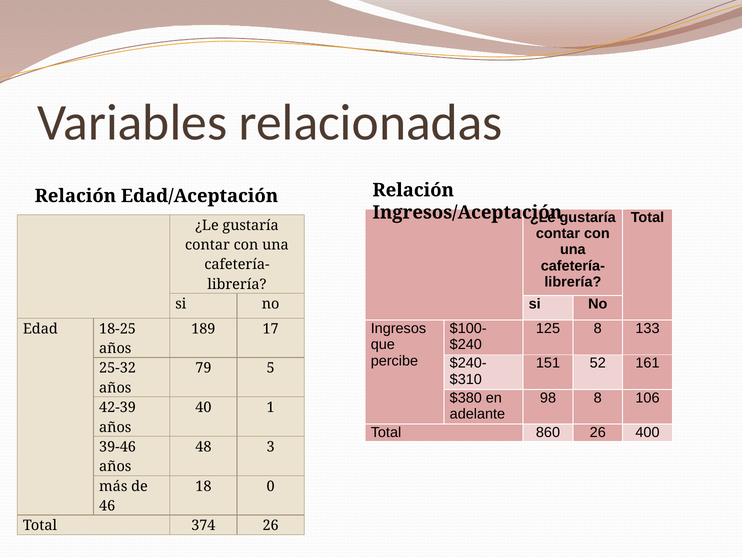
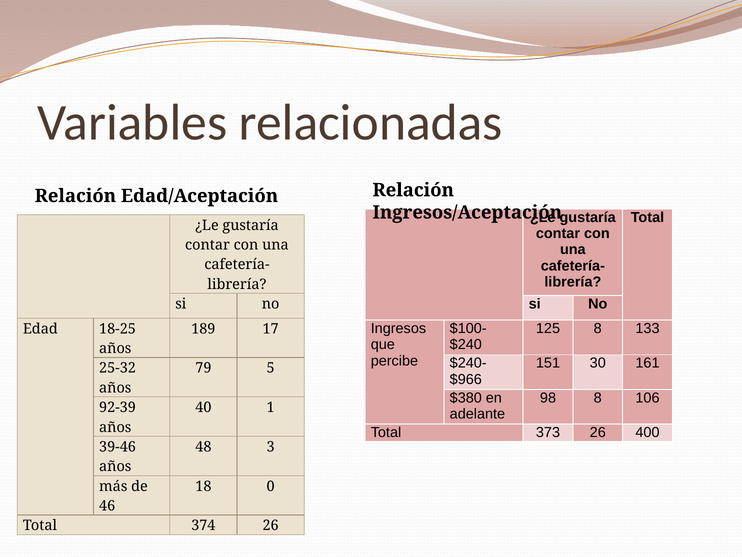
52: 52 -> 30 (598, 363)
$310: $310 -> $966 (466, 379)
42-39: 42-39 -> 92-39 (117, 407)
860: 860 -> 373 (548, 432)
